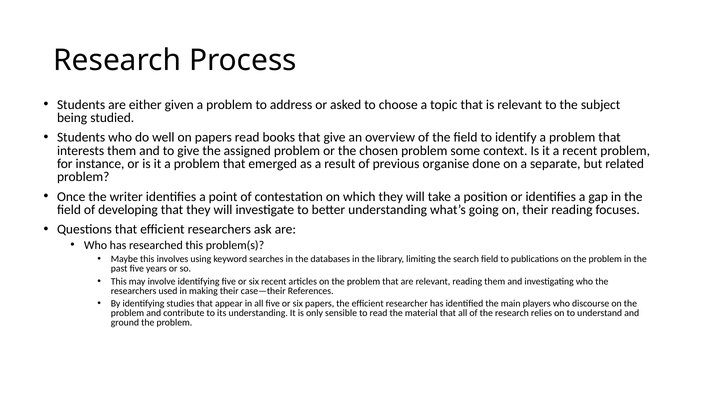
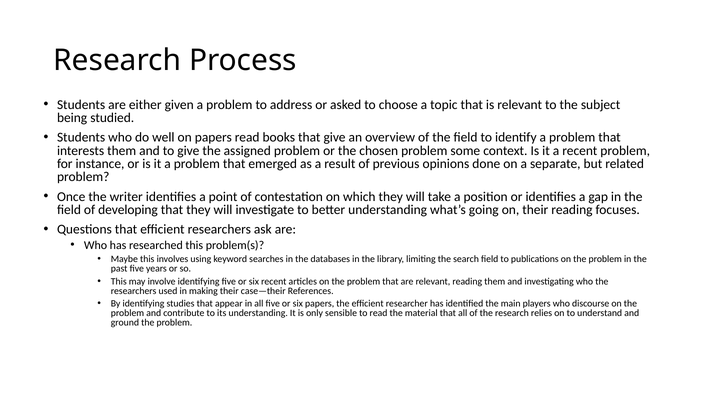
organise: organise -> opinions (446, 164)
